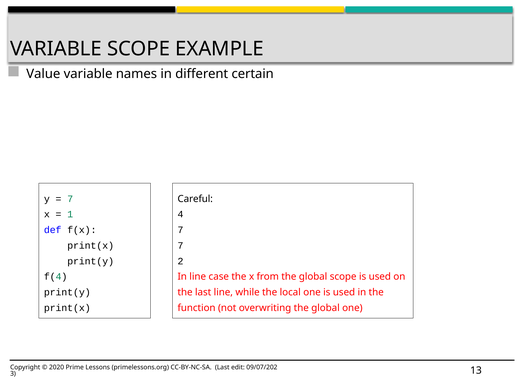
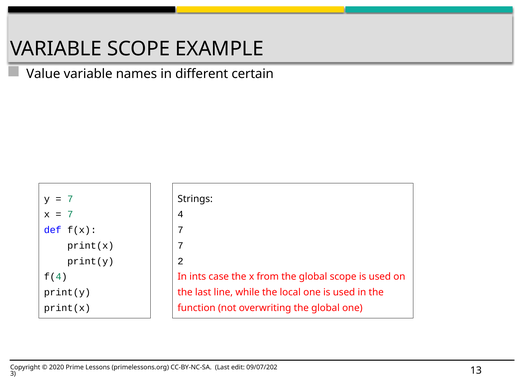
Careful: Careful -> Strings (195, 199)
1: 1 -> 7 (70, 215)
In line: line -> ints (198, 277)
